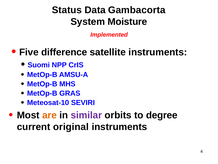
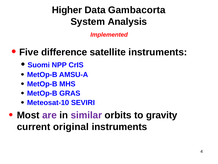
Status: Status -> Higher (67, 10)
Moisture: Moisture -> Analysis (127, 22)
are colour: orange -> purple (49, 115)
degree: degree -> gravity (162, 115)
